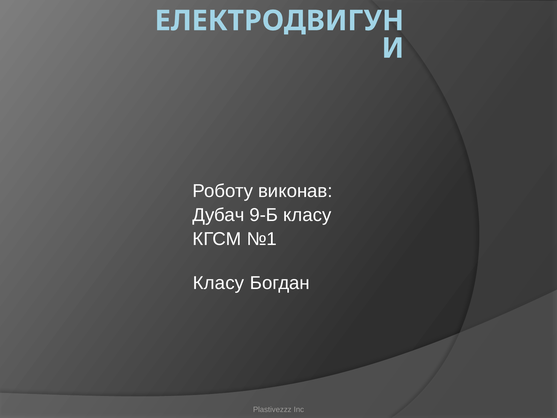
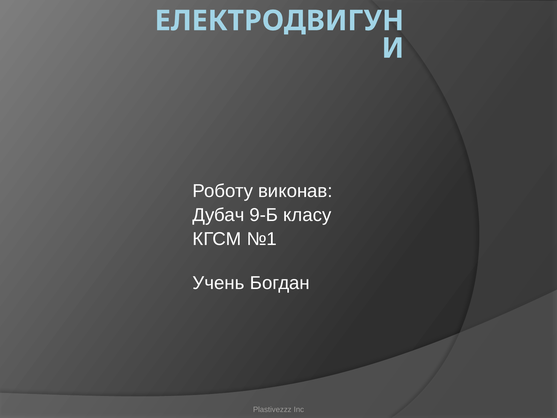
Класу: Класу -> Учень (219, 283)
